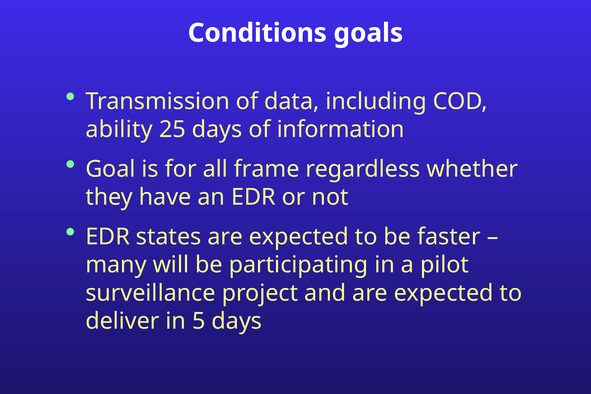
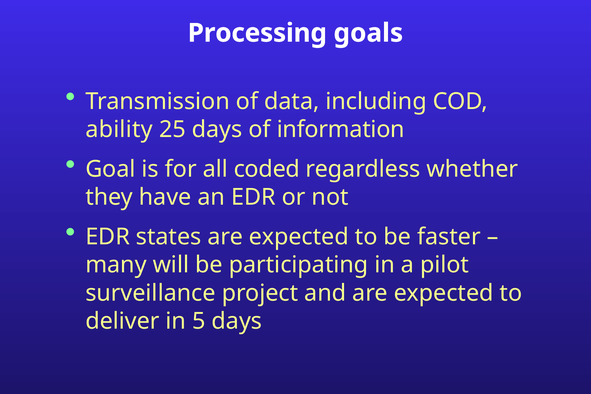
Conditions: Conditions -> Processing (257, 33)
frame: frame -> coded (267, 169)
